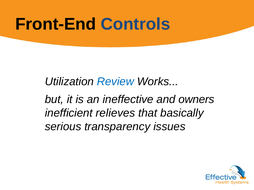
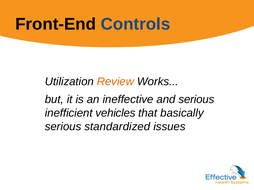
Review colour: blue -> orange (115, 82)
and owners: owners -> serious (196, 100)
relieves: relieves -> vehicles (116, 113)
transparency: transparency -> standardized (117, 127)
